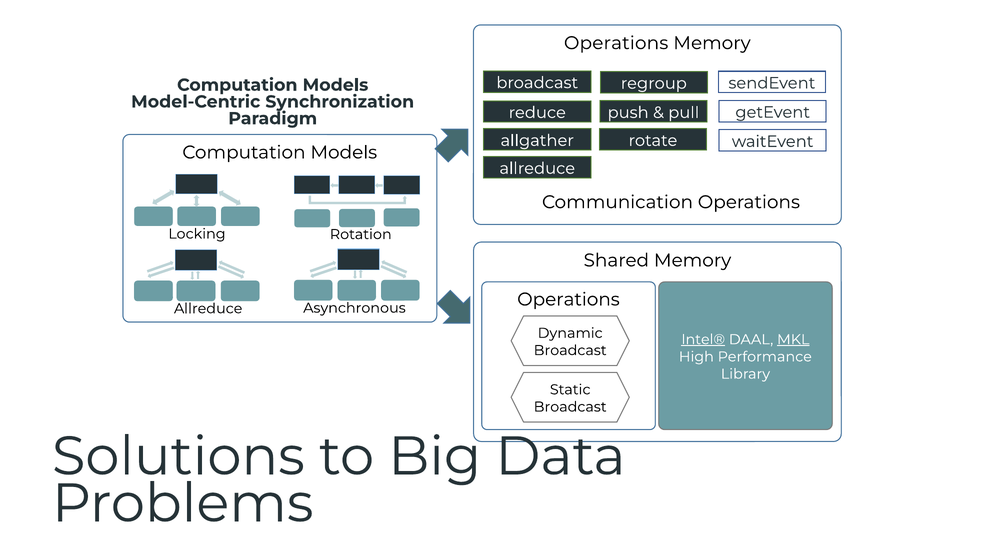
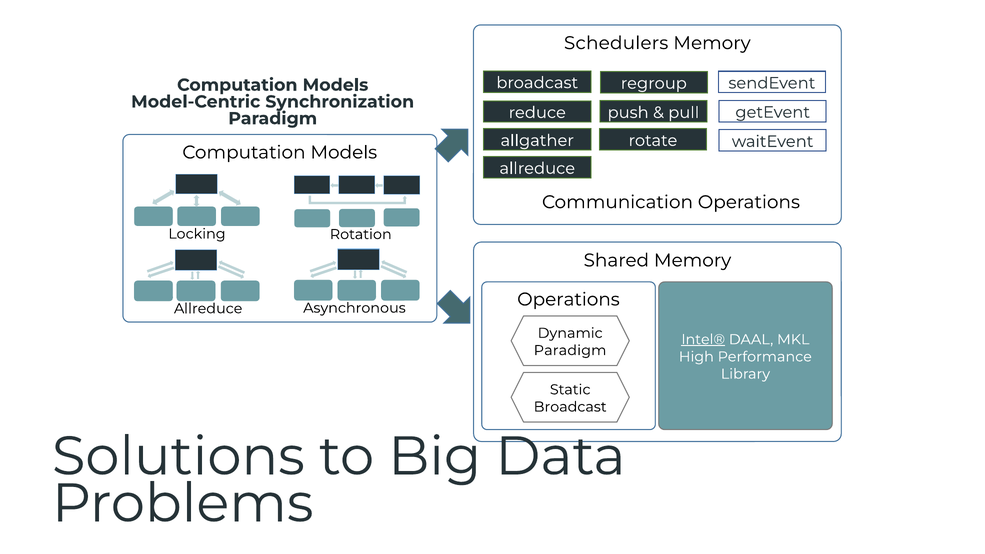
Operations: Operations -> Schedulers (616, 43)
MKL underline: present -> none (793, 340)
Broadcast: Broadcast -> Paradigm (570, 350)
